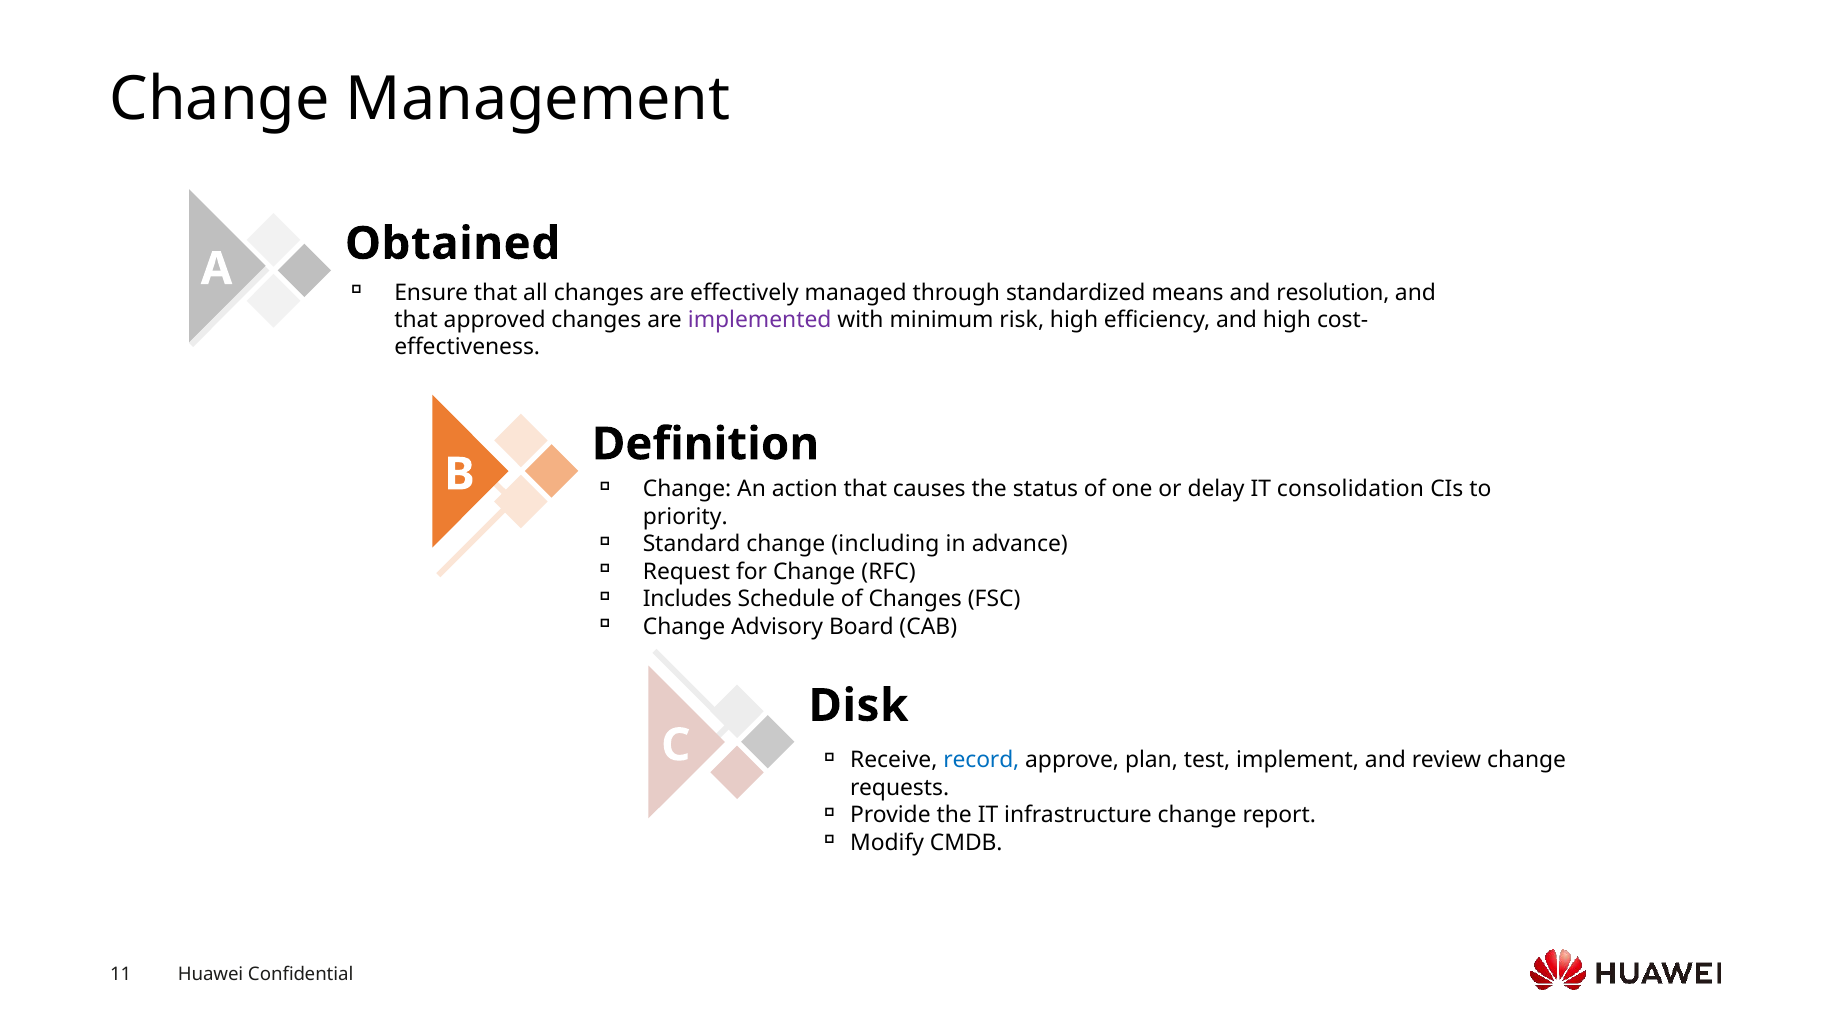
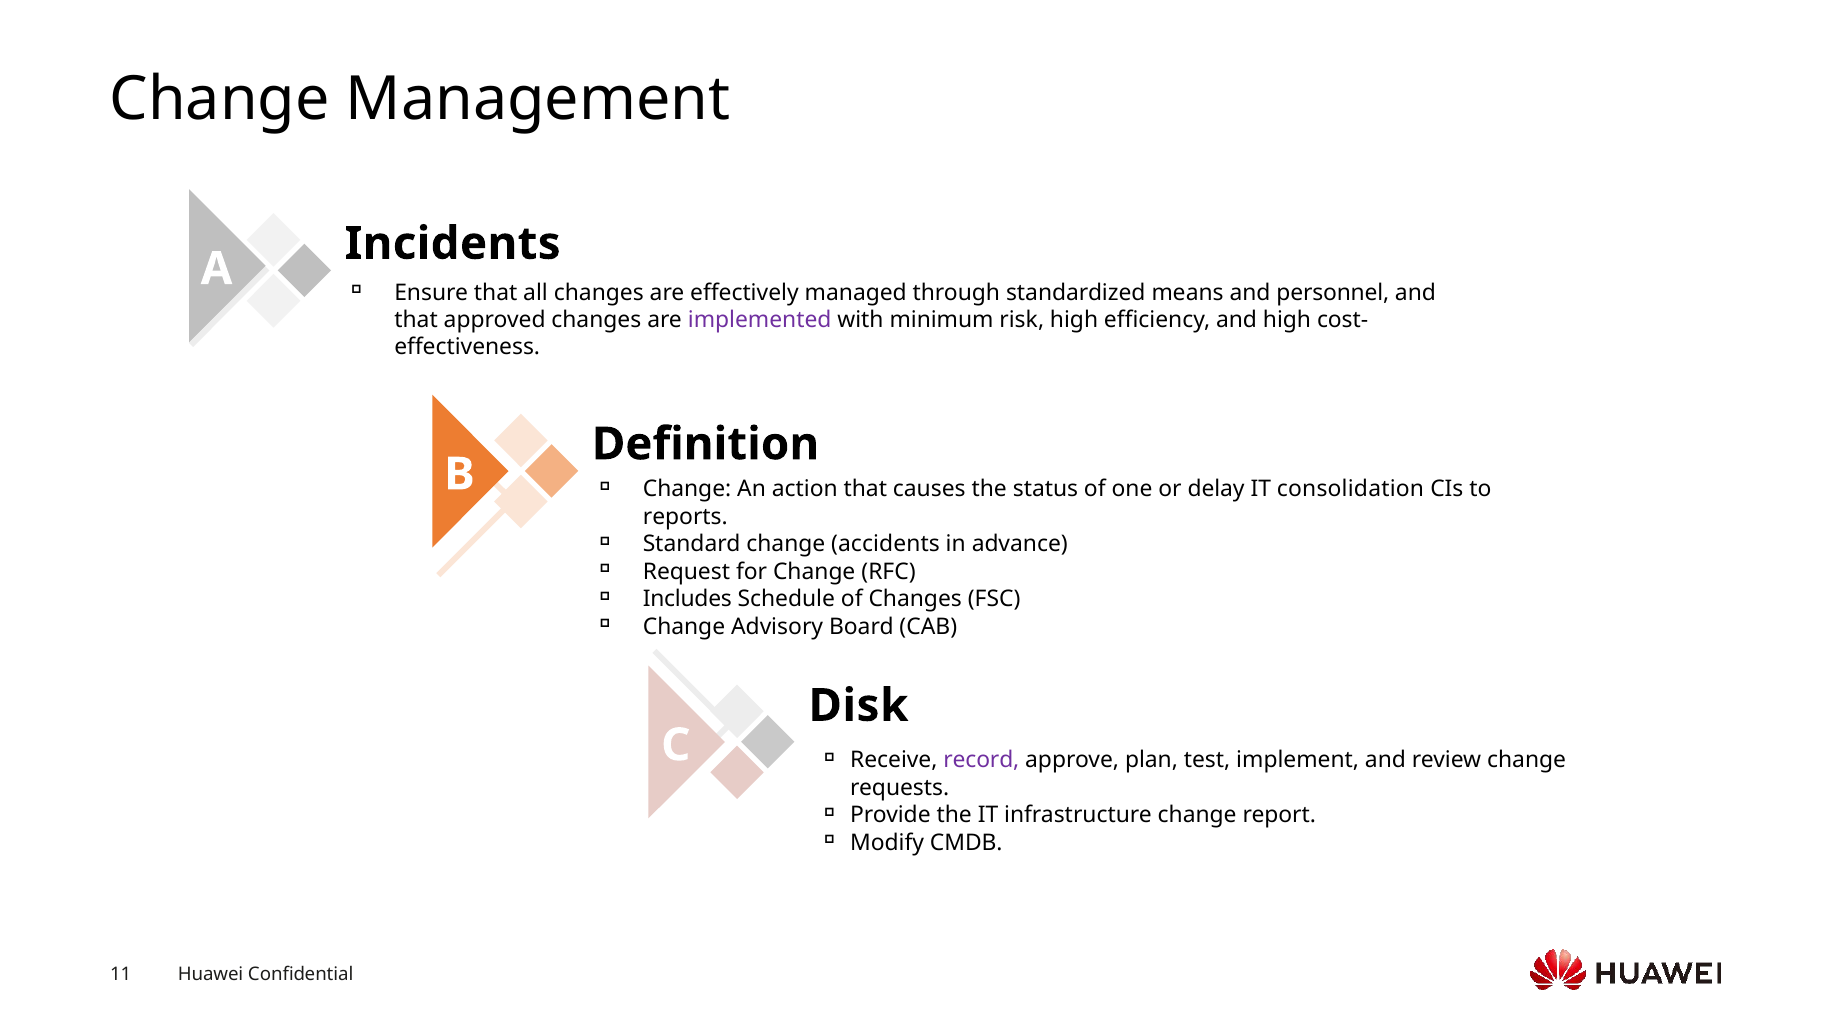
Obtained: Obtained -> Incidents (453, 244)
resolution: resolution -> personnel (1333, 292)
priority: priority -> reports (685, 516)
including: including -> accidents (885, 544)
record colour: blue -> purple (981, 760)
